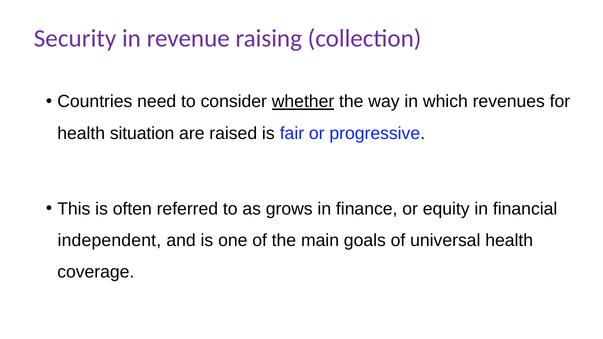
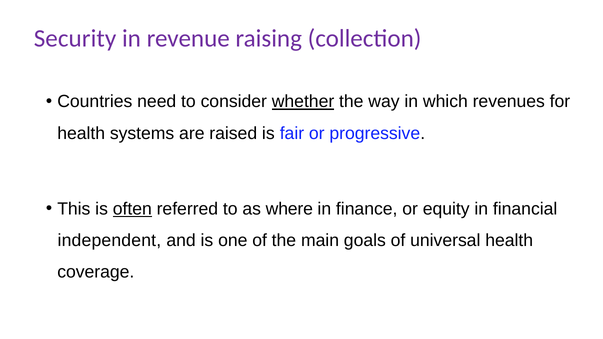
situation: situation -> systems (142, 133)
often underline: none -> present (132, 209)
grows: grows -> where (289, 209)
